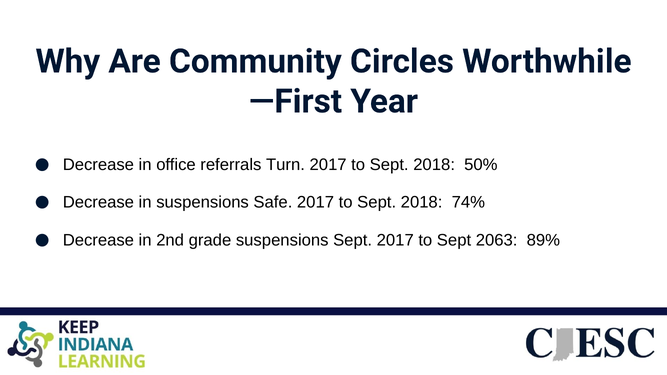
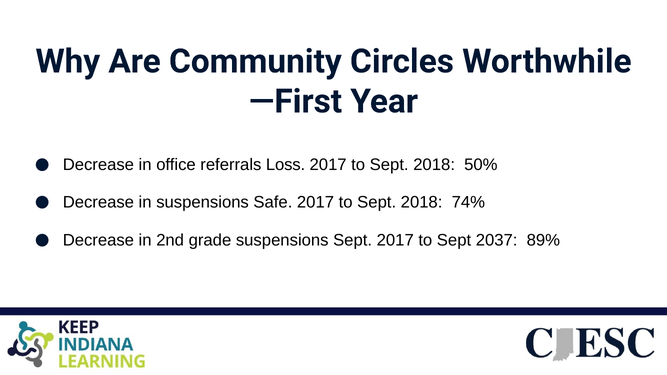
Turn: Turn -> Loss (286, 165)
2063: 2063 -> 2037 (497, 240)
